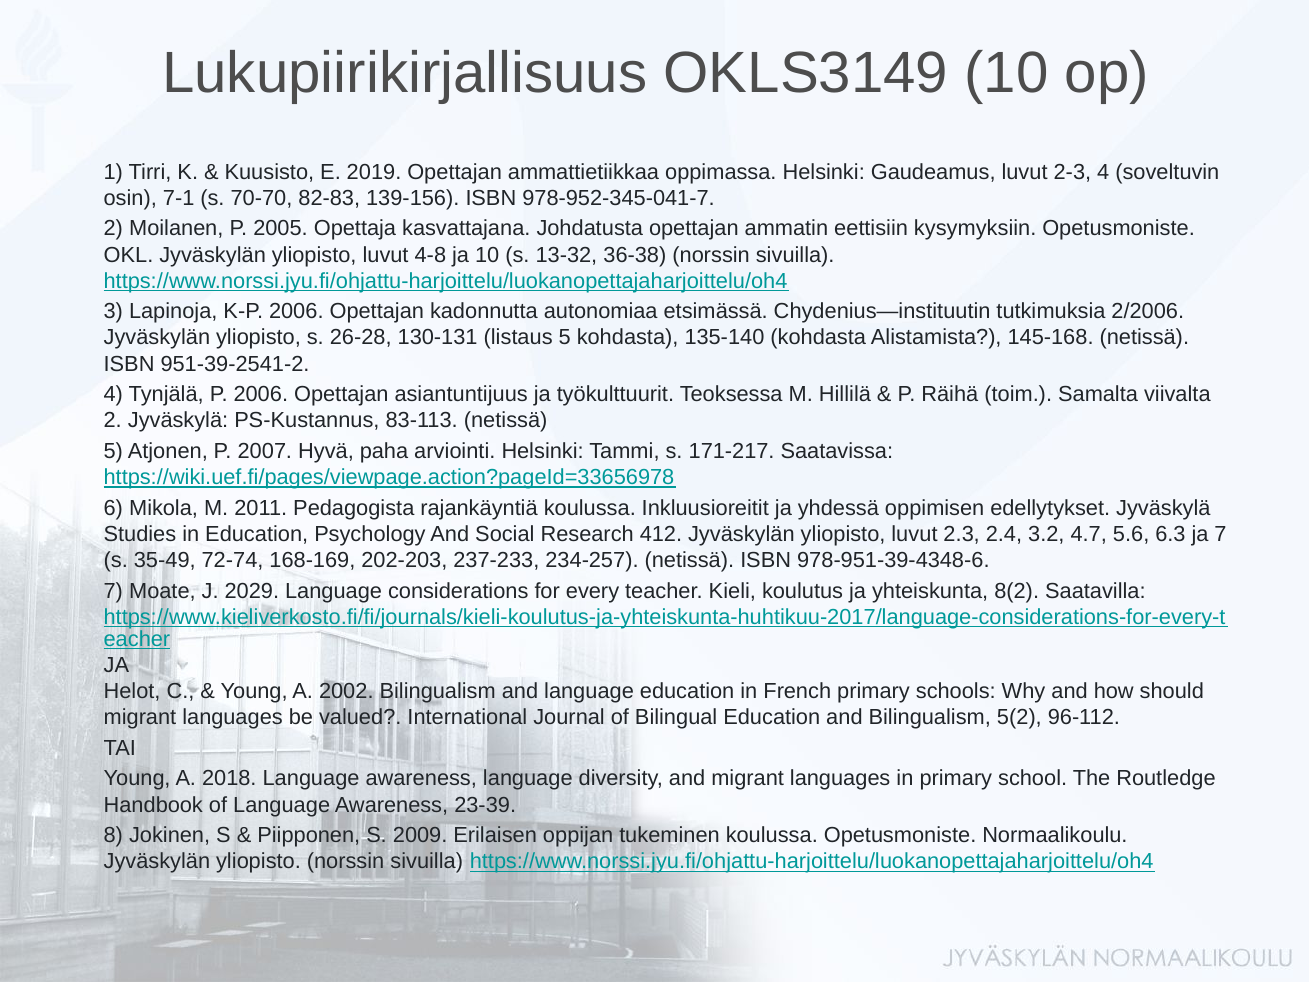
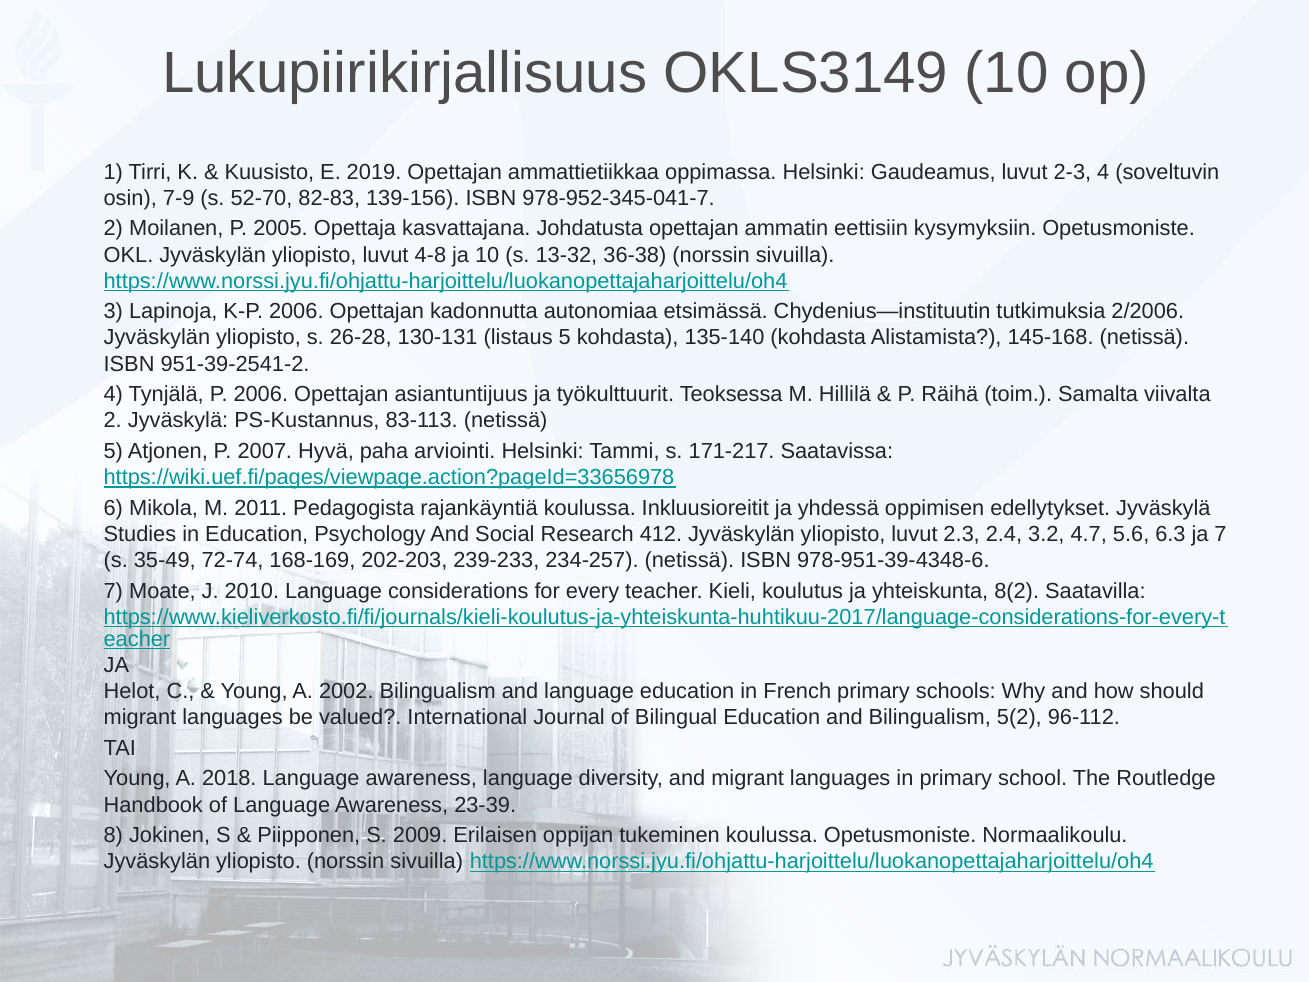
7-1: 7-1 -> 7-9 (179, 198)
70-70: 70-70 -> 52-70 (262, 198)
237-233: 237-233 -> 239-233 (496, 560)
2029: 2029 -> 2010 (252, 591)
